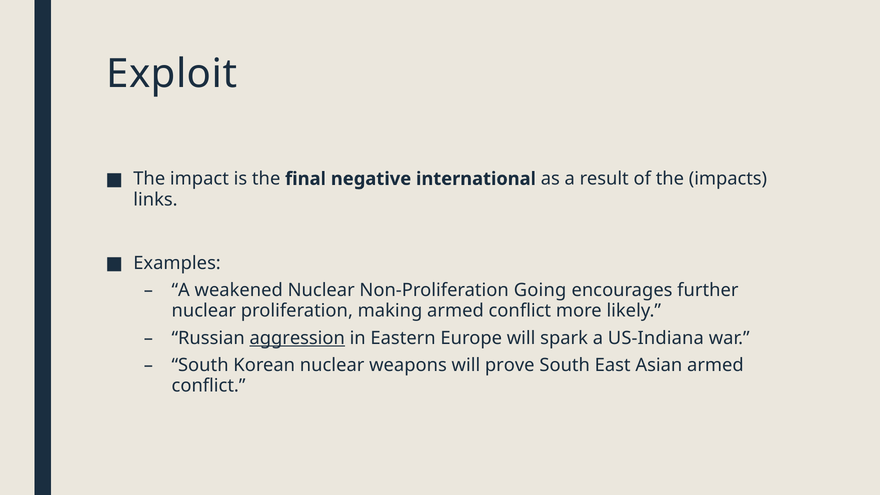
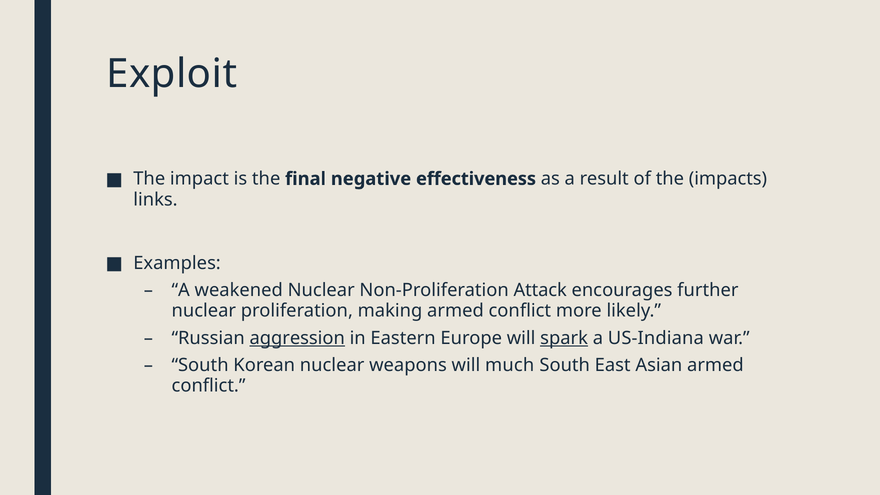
international: international -> effectiveness (476, 179)
Going: Going -> Attack (540, 290)
spark underline: none -> present (564, 338)
prove: prove -> much (510, 365)
